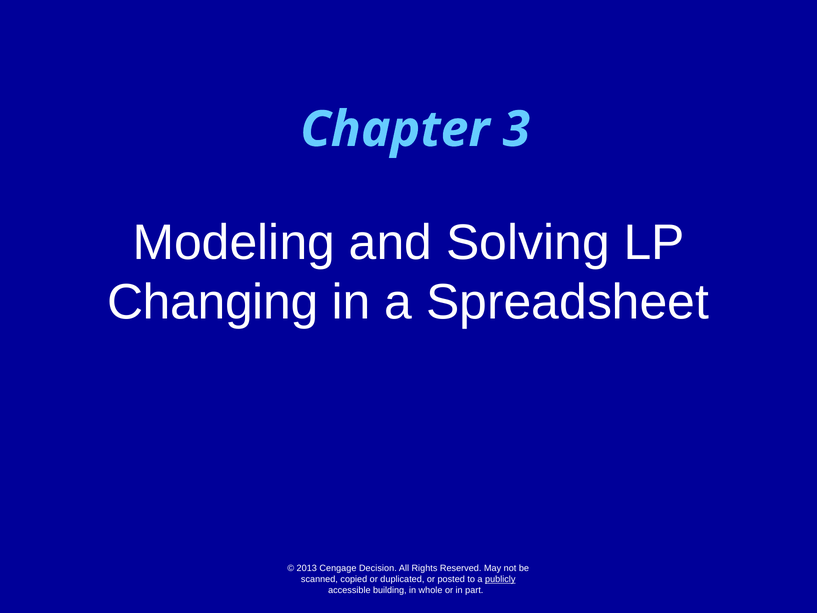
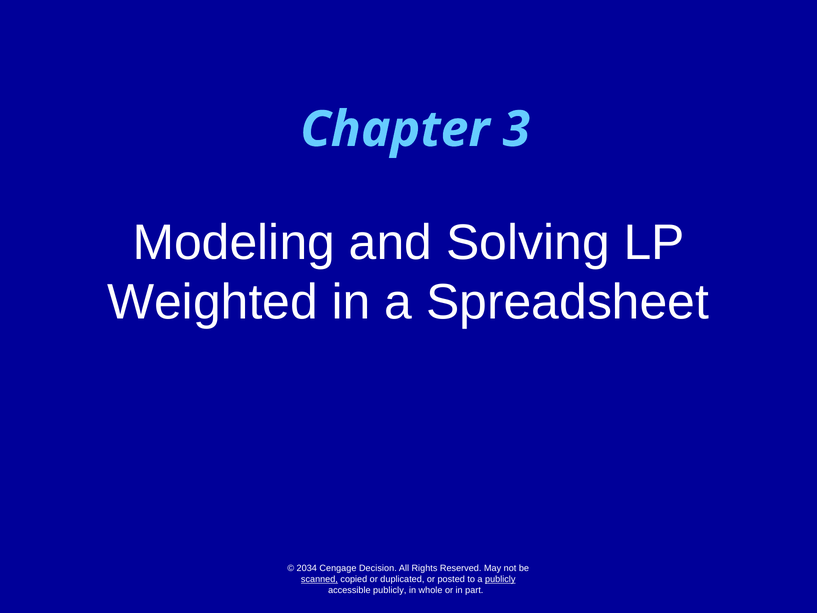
Changing: Changing -> Weighted (213, 302)
2013: 2013 -> 2034 (307, 568)
scanned underline: none -> present (319, 579)
accessible building: building -> publicly (390, 590)
